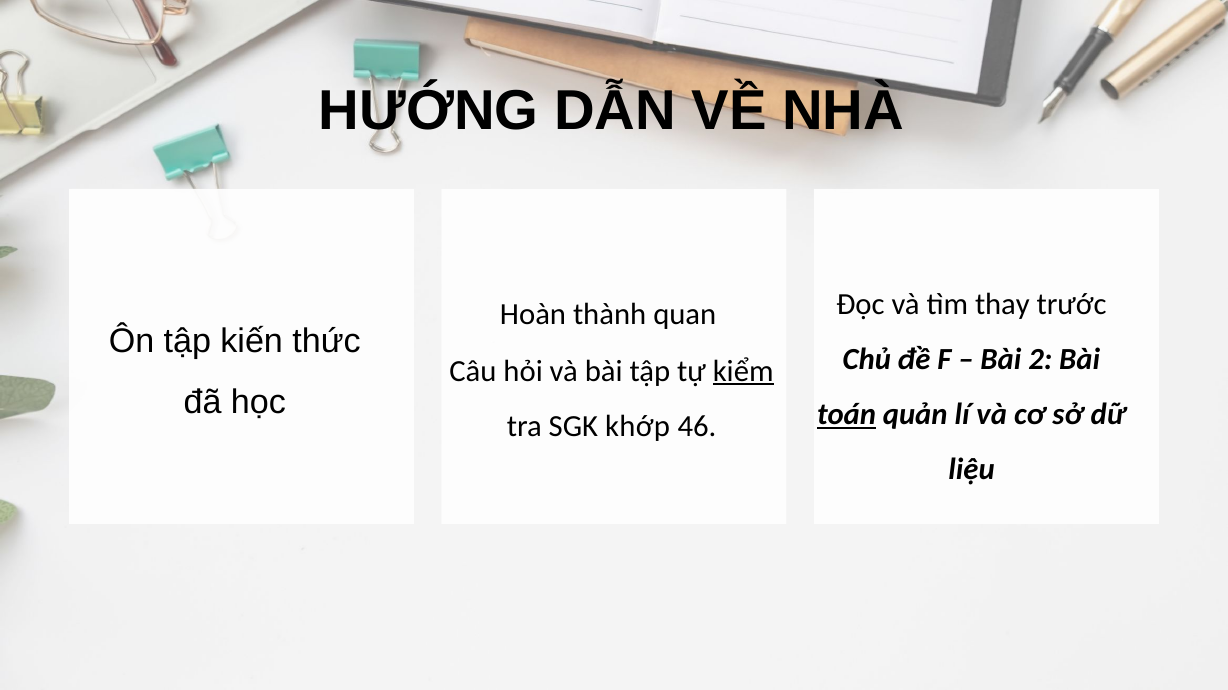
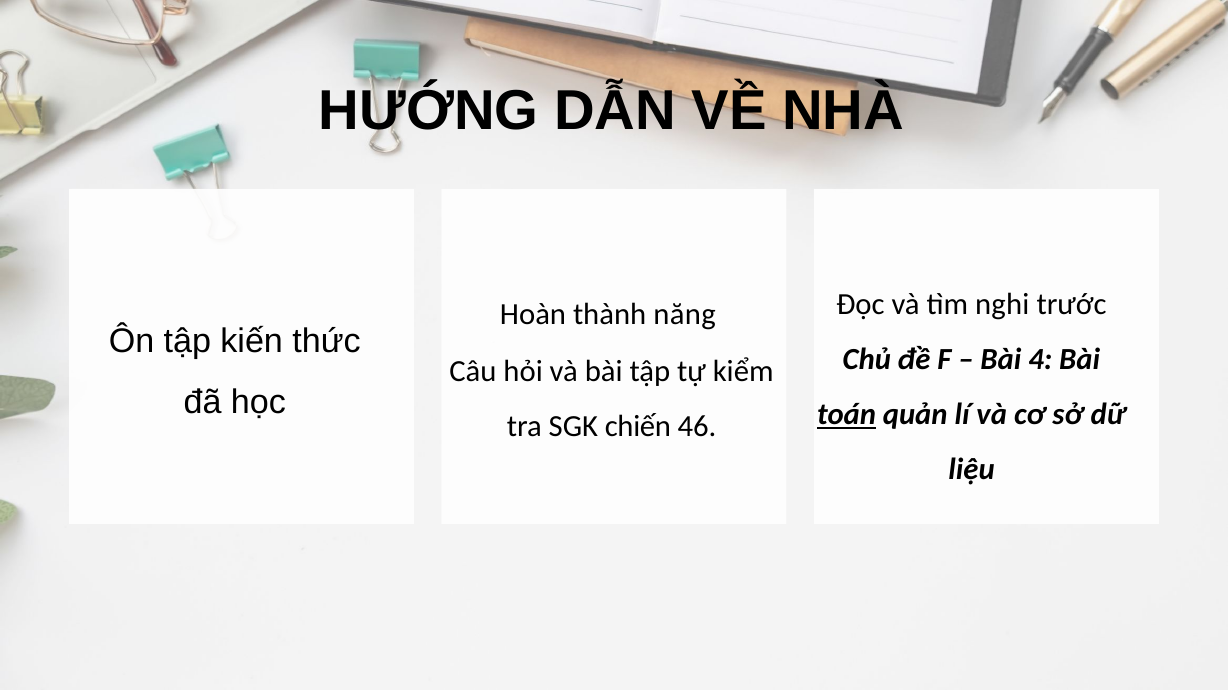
thay: thay -> nghi (1002, 304)
quan: quan -> năng (685, 314)
2: 2 -> 4 (1040, 360)
kiểm underline: present -> none (743, 371)
khớp: khớp -> chiến (638, 427)
